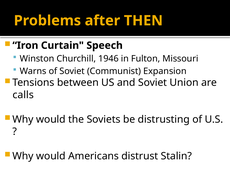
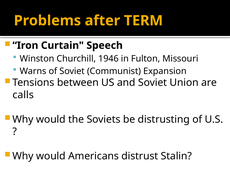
THEN: THEN -> TERM (143, 21)
